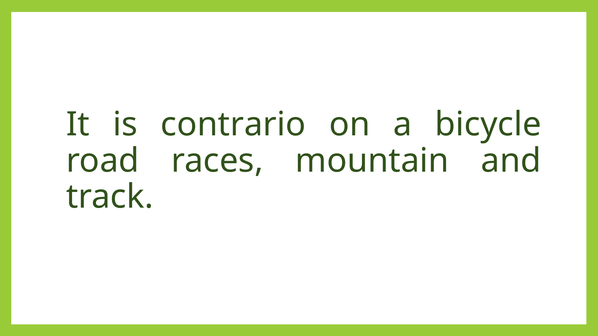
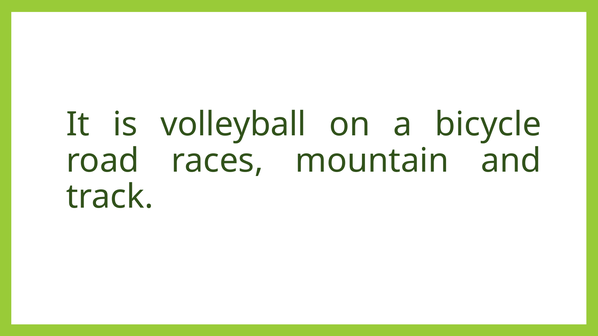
contrario: contrario -> volleyball (233, 124)
